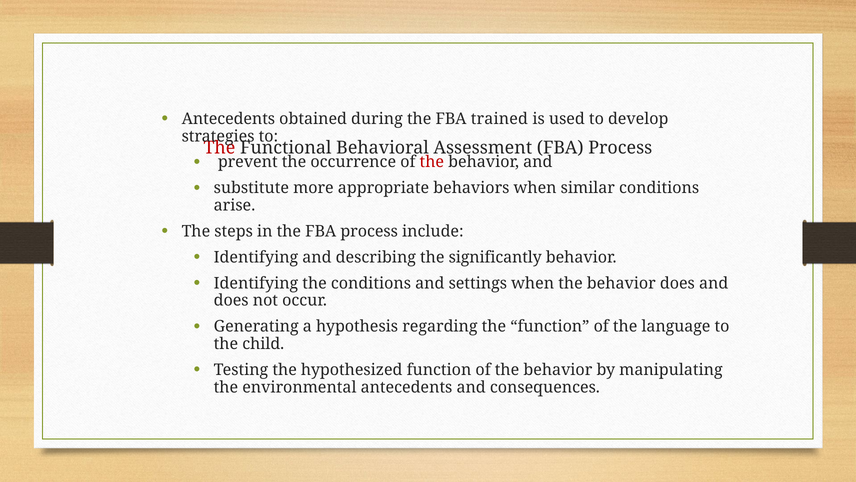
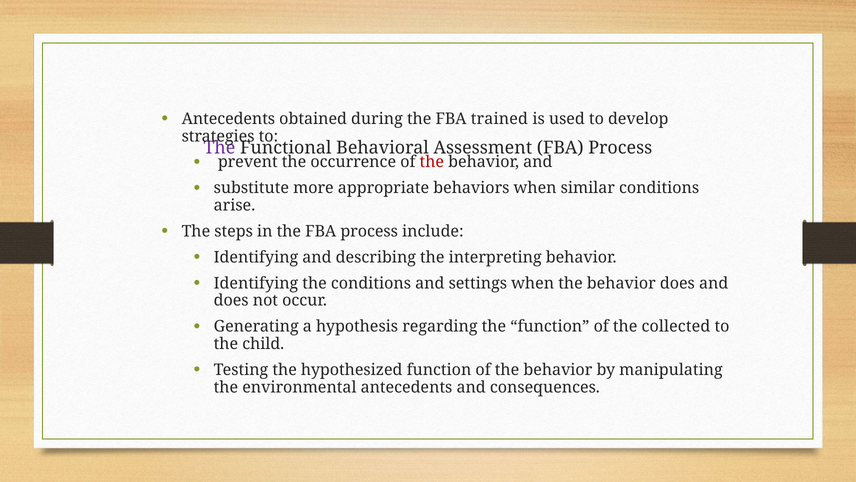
The colour: red -> purple (219, 148)
significantly: significantly -> interpreting (495, 257)
language: language -> collected (676, 326)
